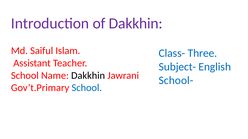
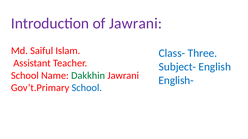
of Dakkhin: Dakkhin -> Jawrani (136, 23)
Dakkhin colour: black -> green (88, 76)
School-: School- -> English- (176, 81)
